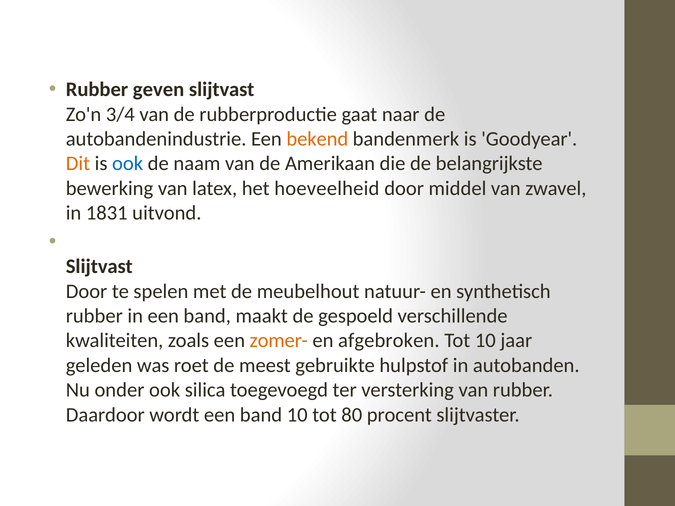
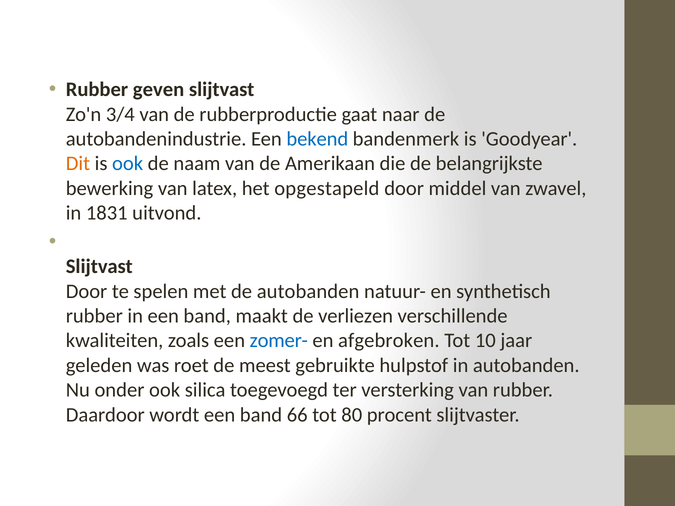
bekend colour: orange -> blue (317, 139)
hoeveelheid: hoeveelheid -> opgestapeld (327, 188)
de meubelhout: meubelhout -> autobanden (308, 291)
gespoeld: gespoeld -> verliezen (356, 316)
zomer- colour: orange -> blue (279, 341)
band 10: 10 -> 66 (297, 415)
